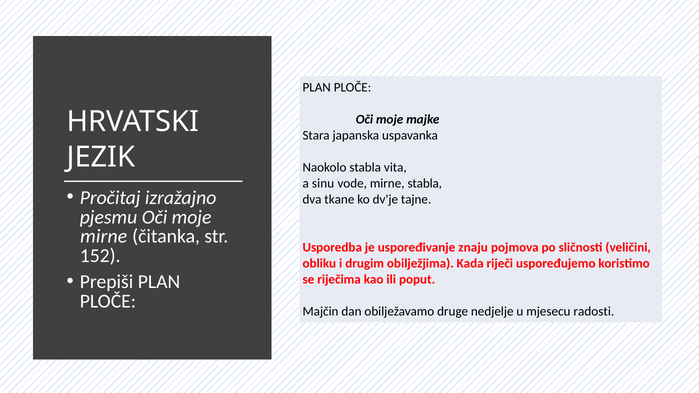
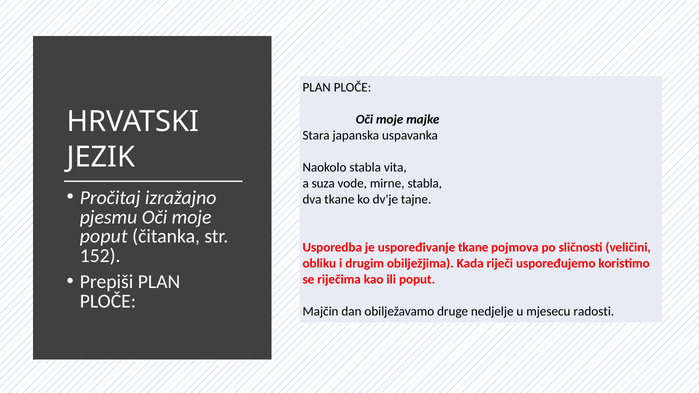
sinu: sinu -> suza (323, 183)
mirne: mirne -> poput (104, 237)
uspoređivanje znaju: znaju -> tkane (473, 247)
